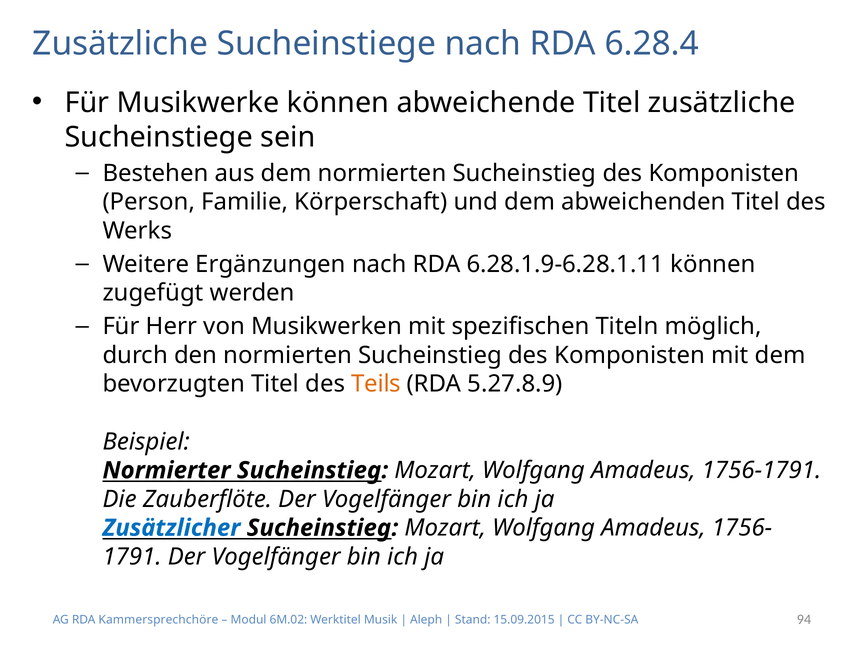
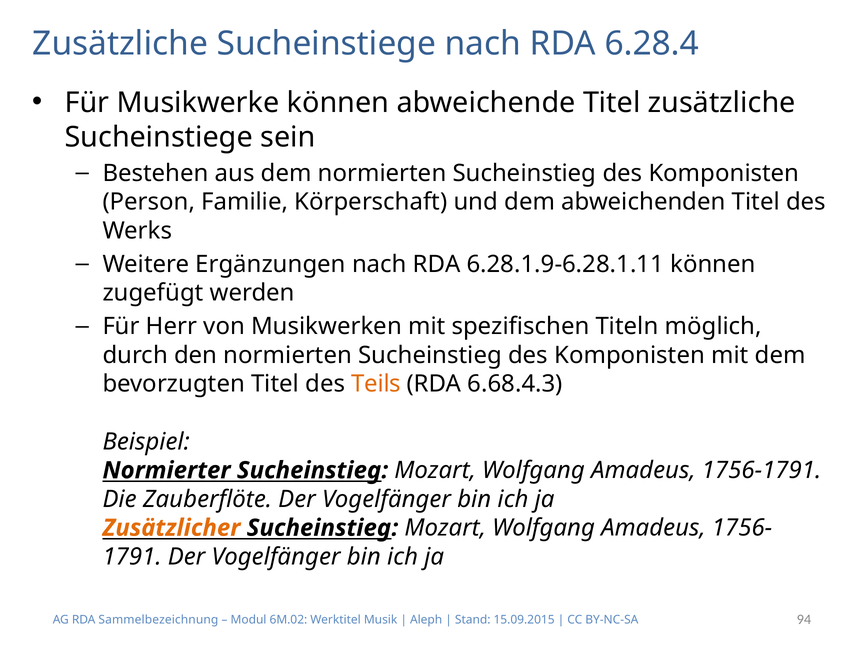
5.27.8.9: 5.27.8.9 -> 6.68.4.3 (515, 384)
Zusätzlicher colour: blue -> orange (171, 528)
Kammersprechchöre: Kammersprechchöre -> Sammelbezeichnung (158, 620)
